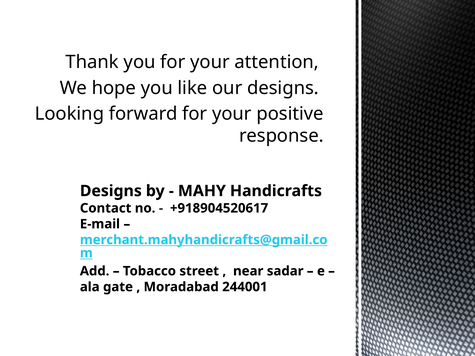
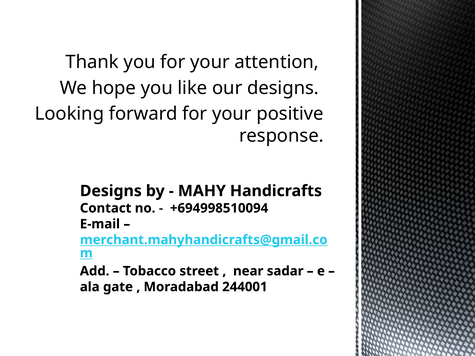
+918904520617: +918904520617 -> +694998510094 (219, 208)
